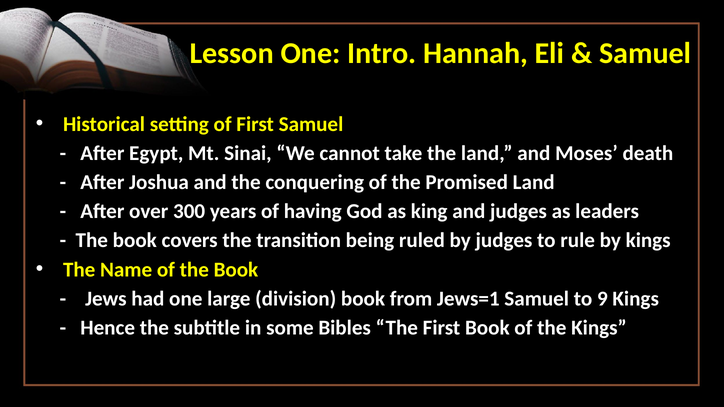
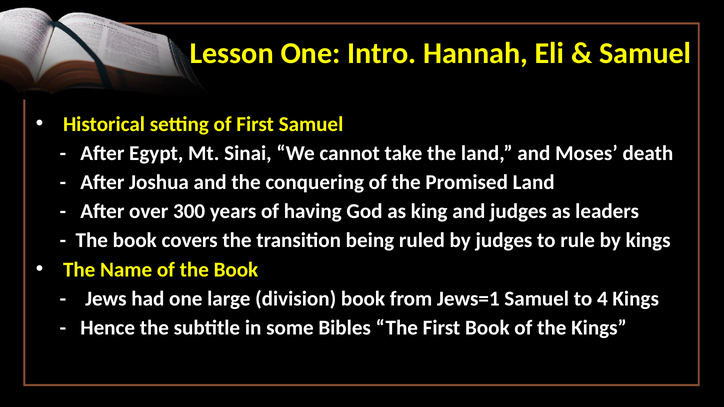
9: 9 -> 4 (602, 299)
